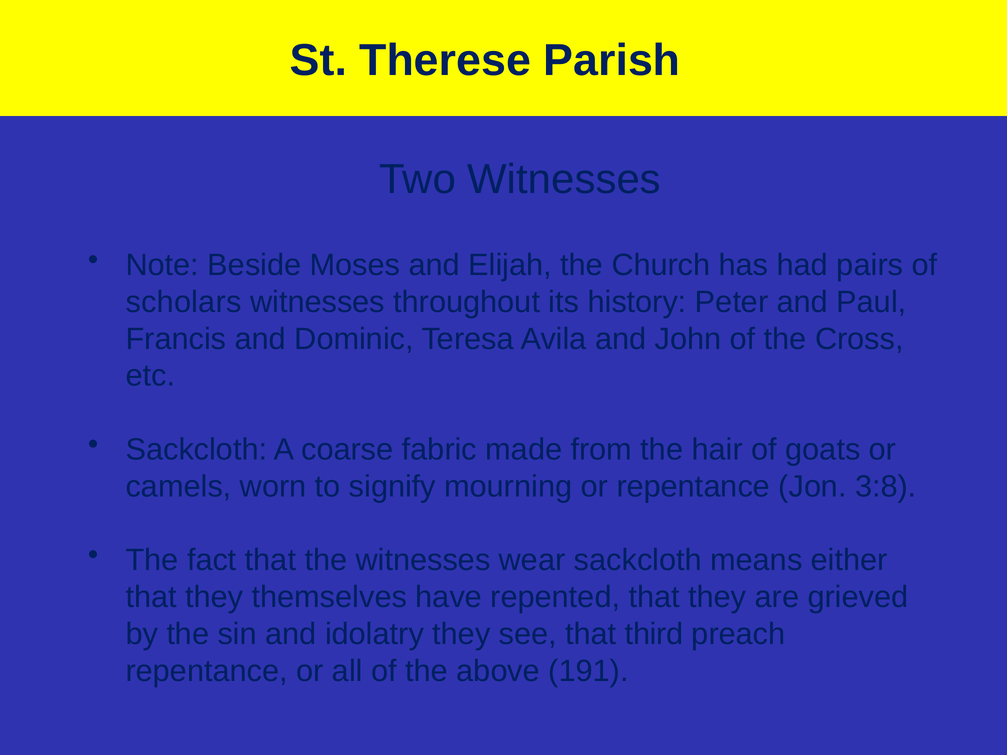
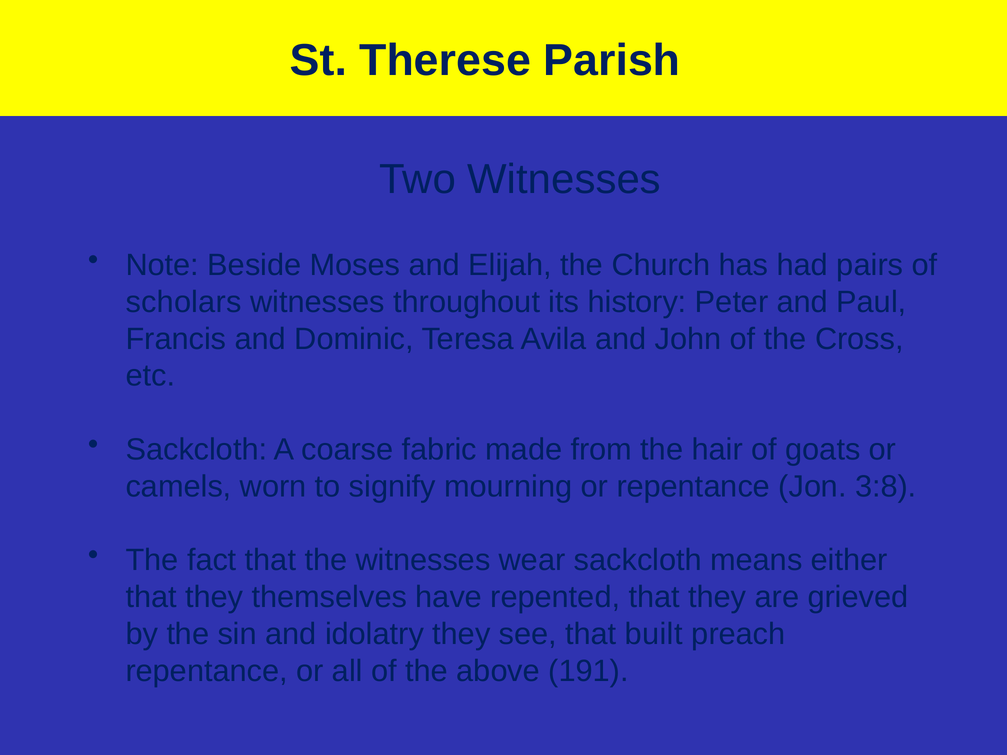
third: third -> built (654, 634)
